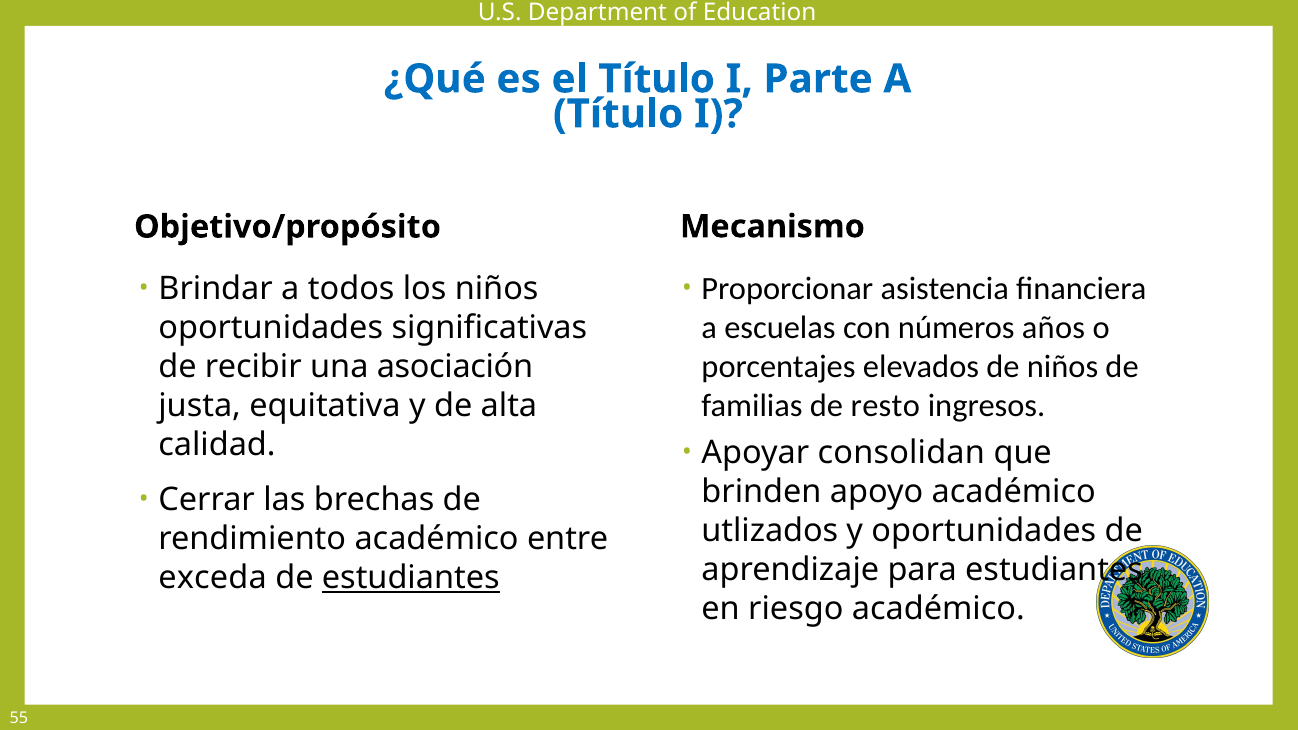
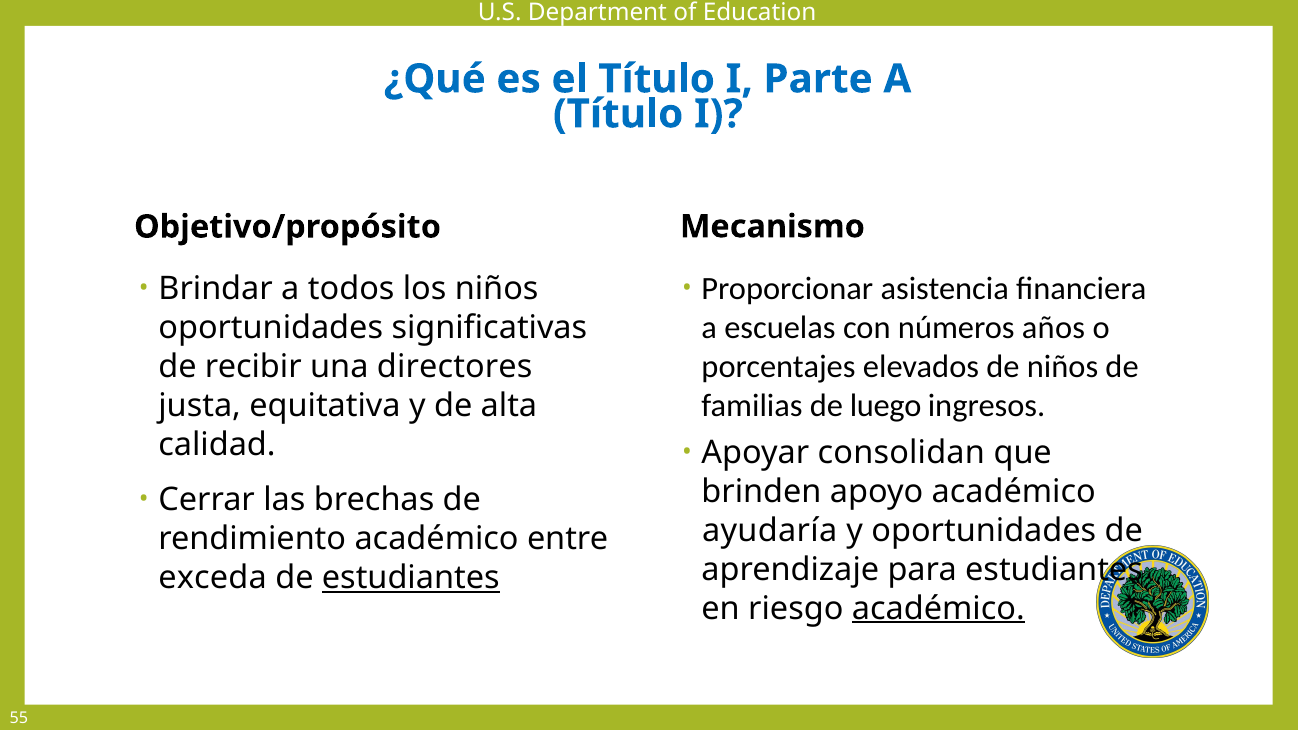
asociación: asociación -> directores (455, 367)
resto: resto -> luego (886, 406)
utlizados: utlizados -> ayudaría (770, 531)
académico underline: none -> present (938, 608)
